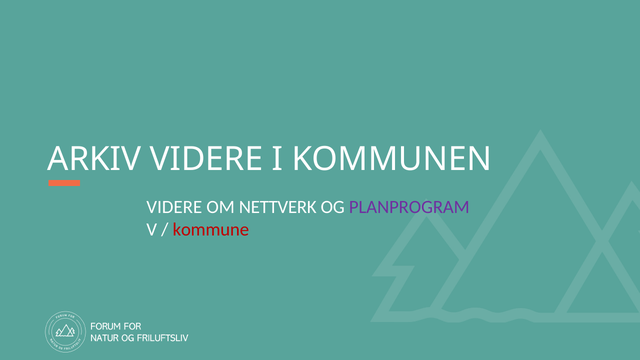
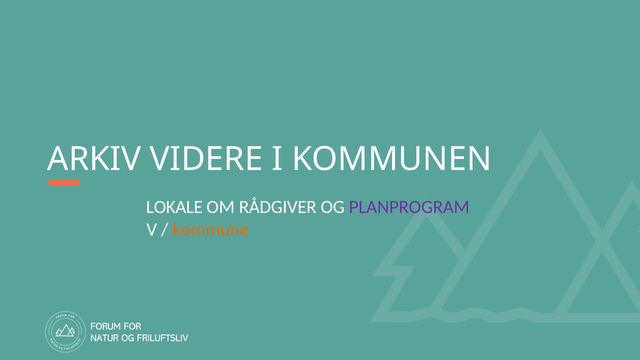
VIDERE: VIDERE -> LOKALE (174, 207)
NETTVERK: NETTVERK -> RÅDGIVER (278, 207)
kommune colour: red -> orange (211, 230)
